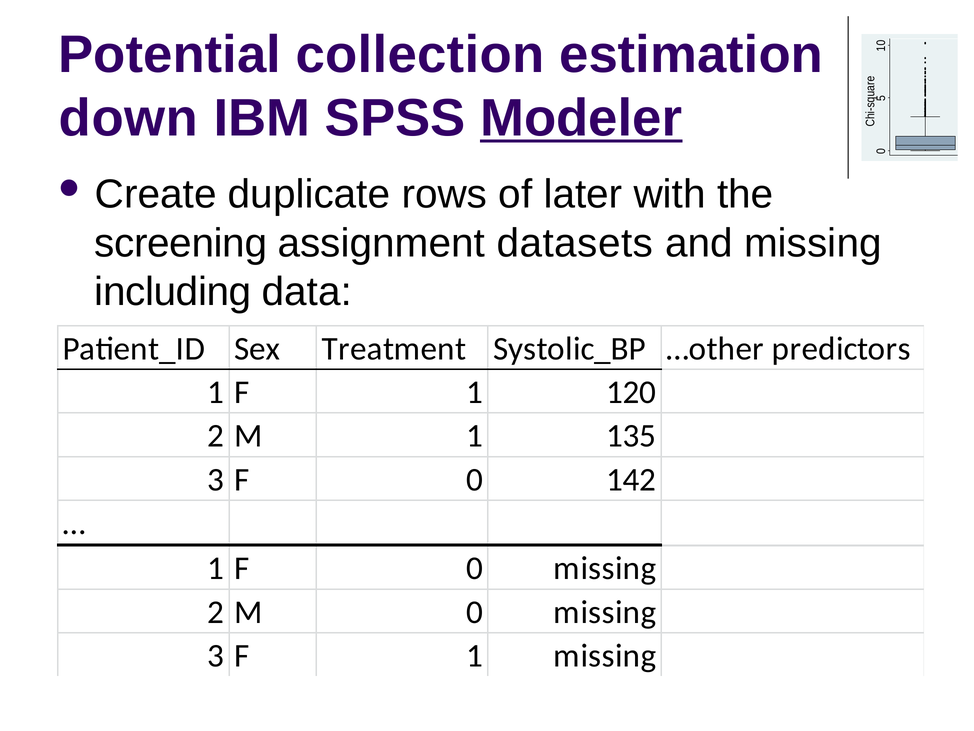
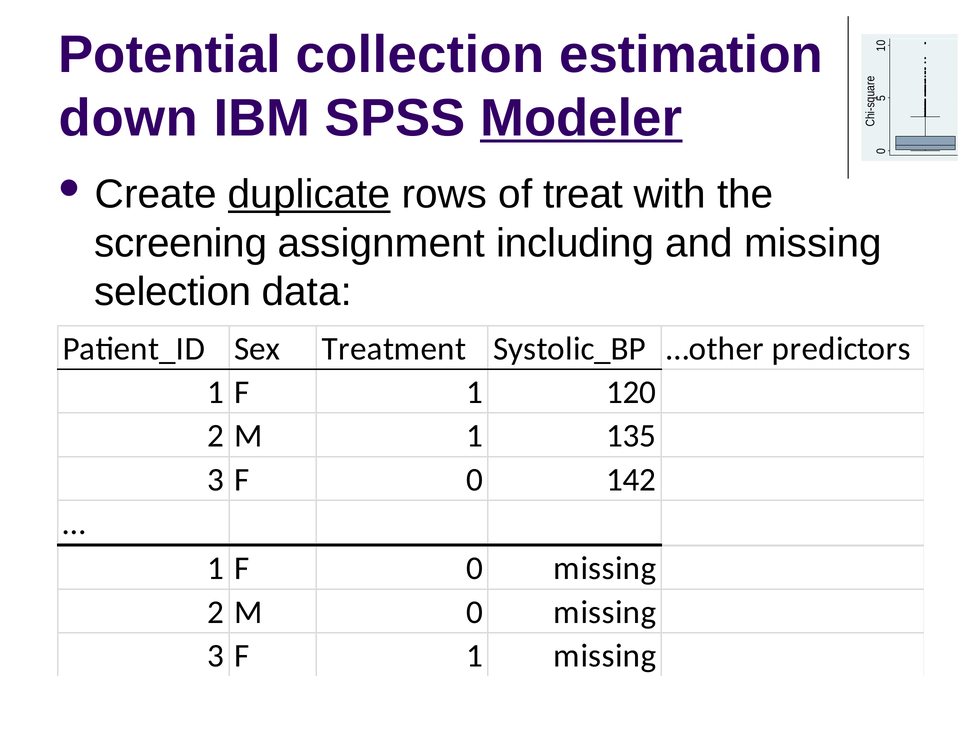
duplicate underline: none -> present (309, 194)
later: later -> treat (583, 194)
datasets: datasets -> including (575, 243)
including: including -> selection (173, 292)
